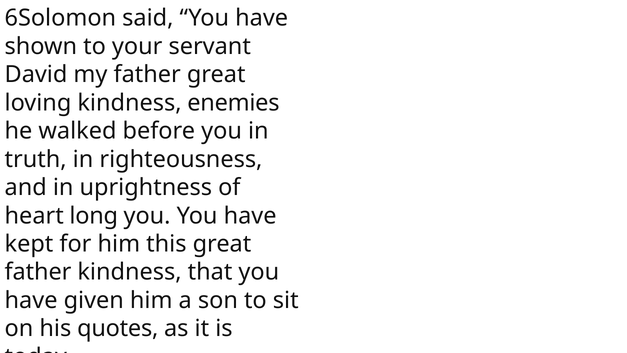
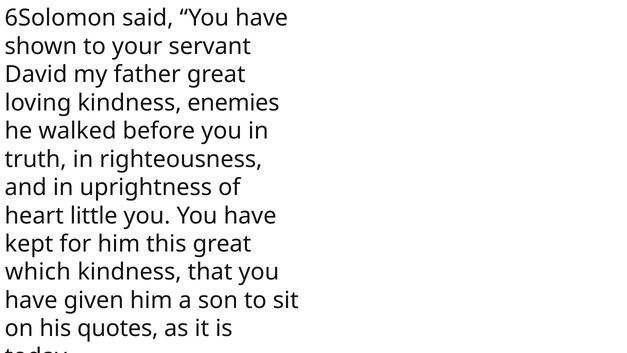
long: long -> little (94, 216)
father: father -> which (38, 272)
